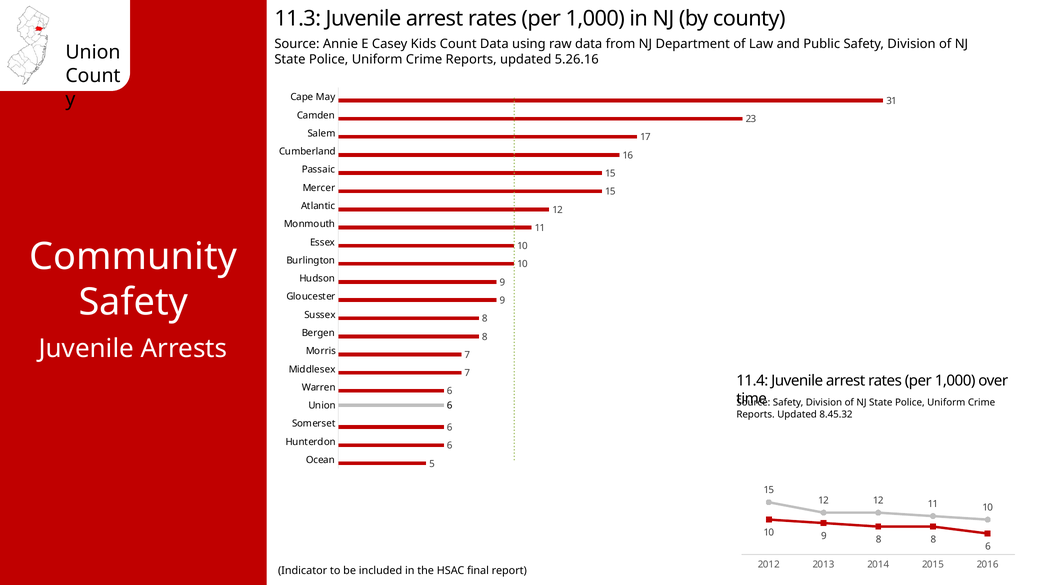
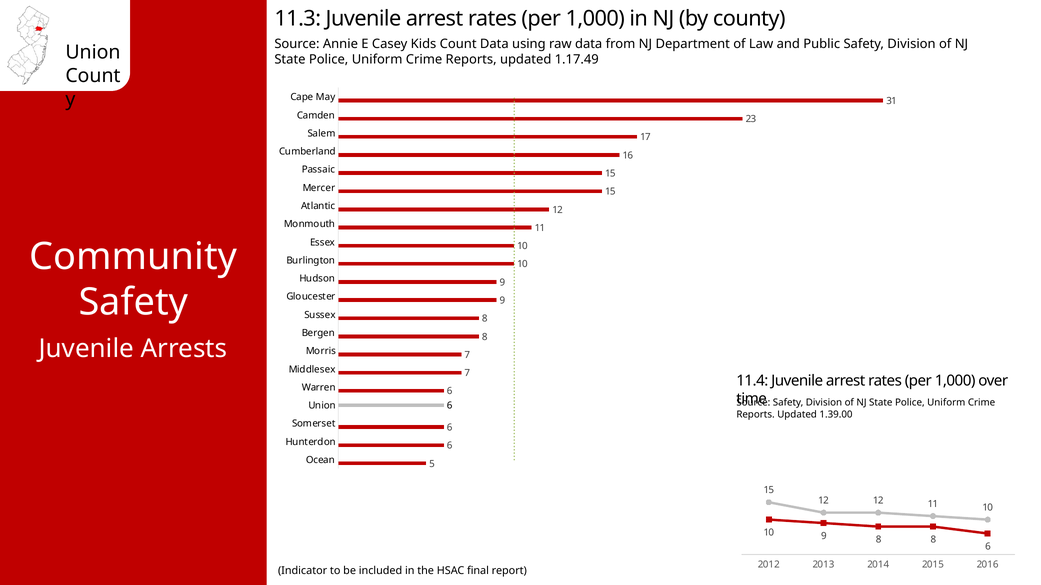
5.26.16: 5.26.16 -> 1.17.49 (577, 60)
8.45.32: 8.45.32 -> 1.39.00 (836, 415)
